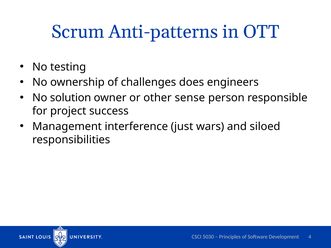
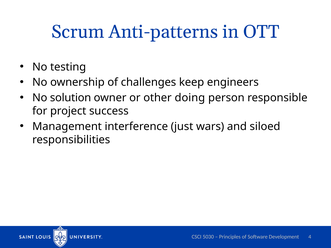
does: does -> keep (192, 82)
sense: sense -> doing (190, 98)
